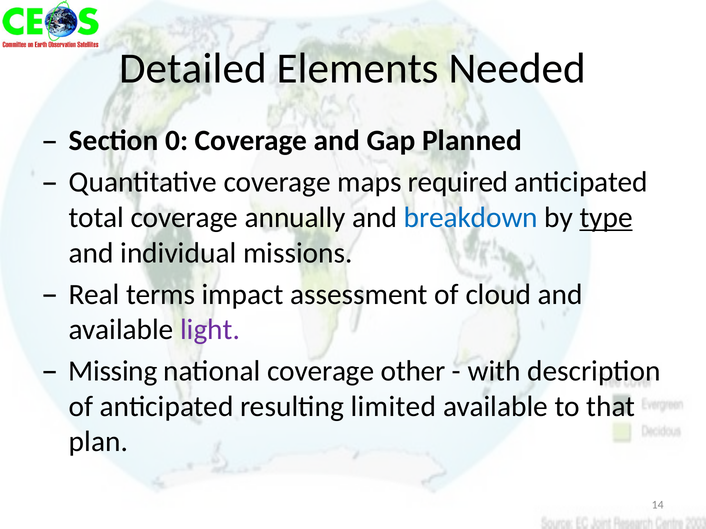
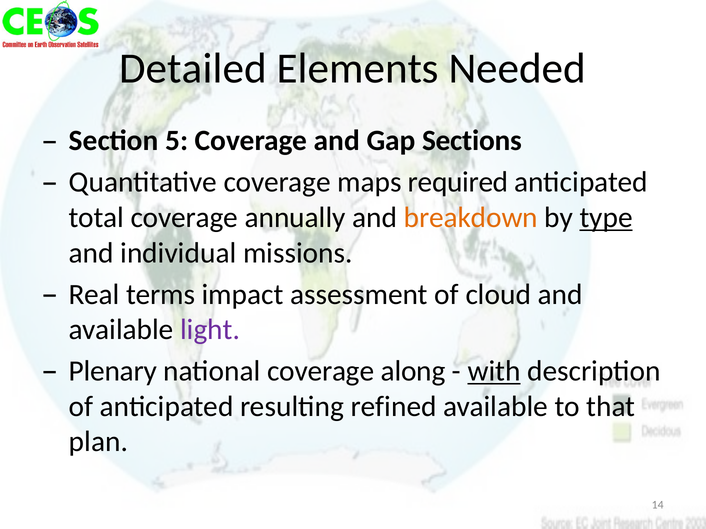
0: 0 -> 5 (177, 141)
Planned: Planned -> Sections (472, 141)
breakdown colour: blue -> orange (471, 218)
Missing: Missing -> Plenary (113, 372)
other: other -> along (413, 372)
with underline: none -> present (494, 372)
limited: limited -> refined (394, 407)
